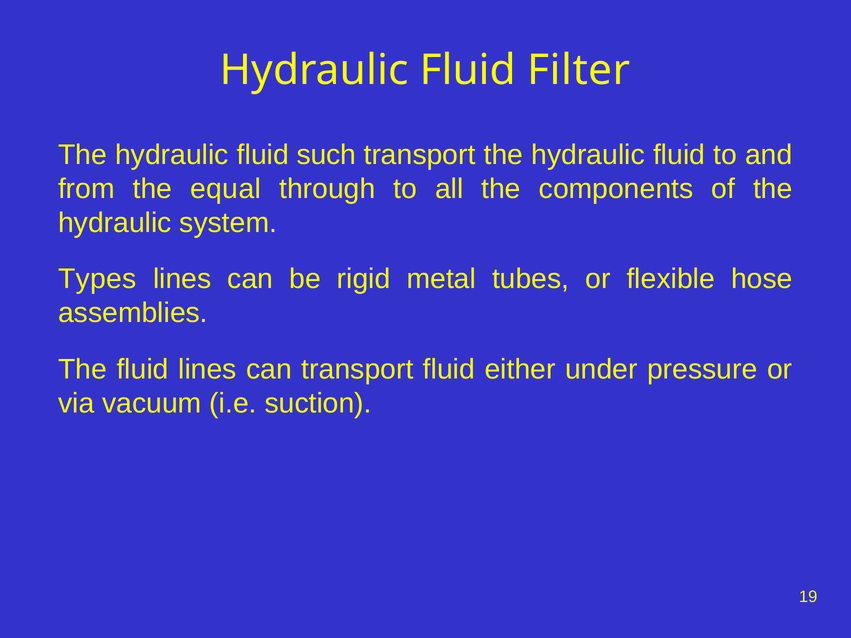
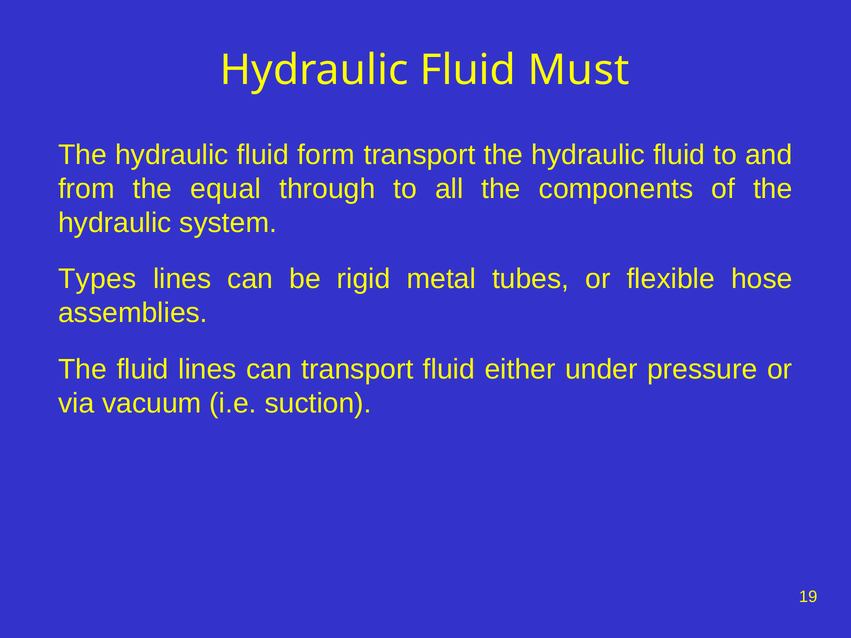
Filter: Filter -> Must (579, 70)
such: such -> form (326, 155)
